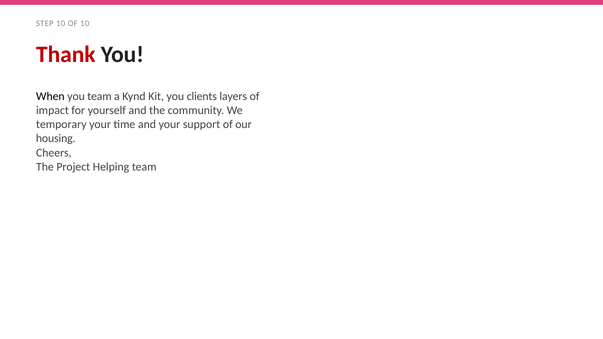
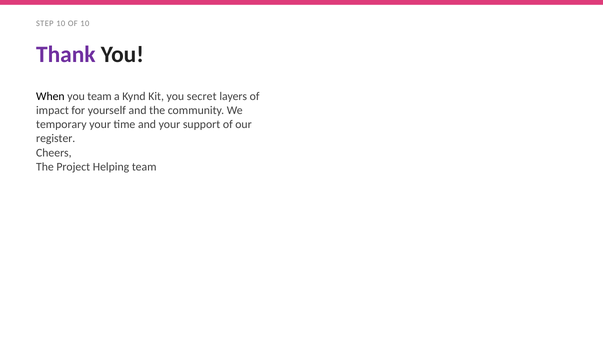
Thank colour: red -> purple (66, 55)
clients: clients -> secret (202, 96)
housing: housing -> register (56, 139)
